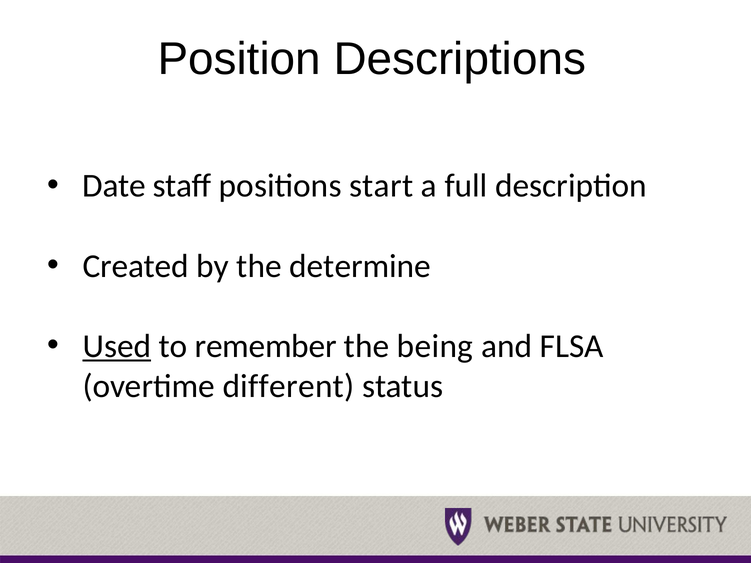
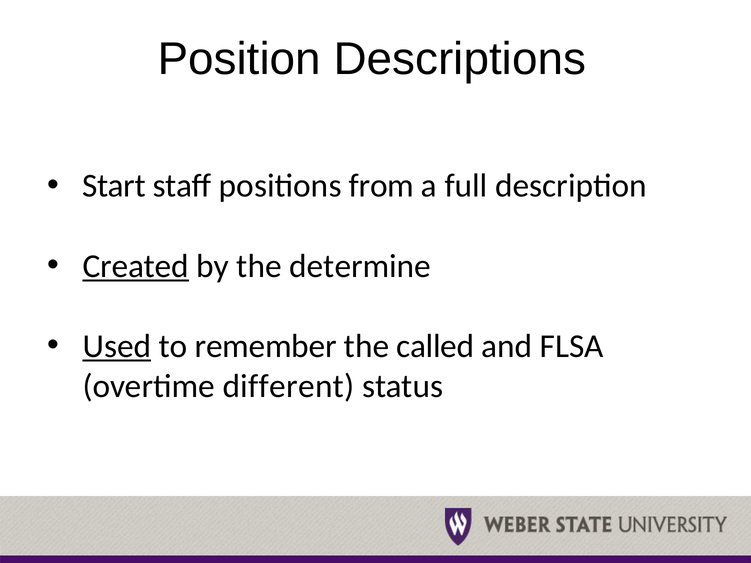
Date: Date -> Start (114, 186)
start: start -> from (381, 186)
Created underline: none -> present (136, 266)
being: being -> called (435, 346)
